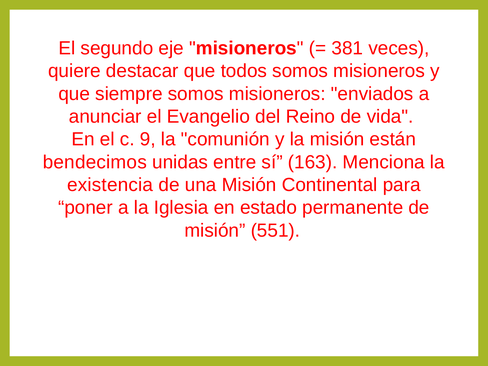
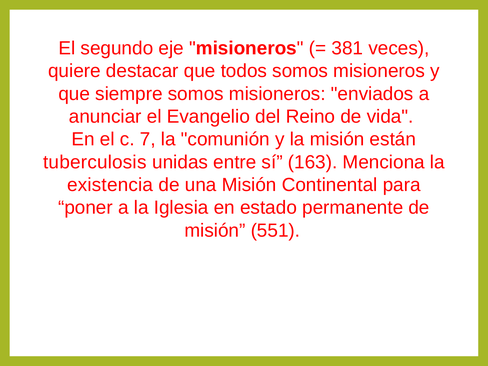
9: 9 -> 7 (148, 139)
bendecimos: bendecimos -> tuberculosis (95, 162)
